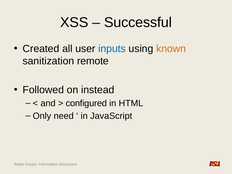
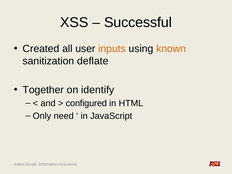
inputs colour: blue -> orange (112, 49)
remote: remote -> deflate (93, 61)
Followed: Followed -> Together (43, 90)
instead: instead -> identify (98, 90)
